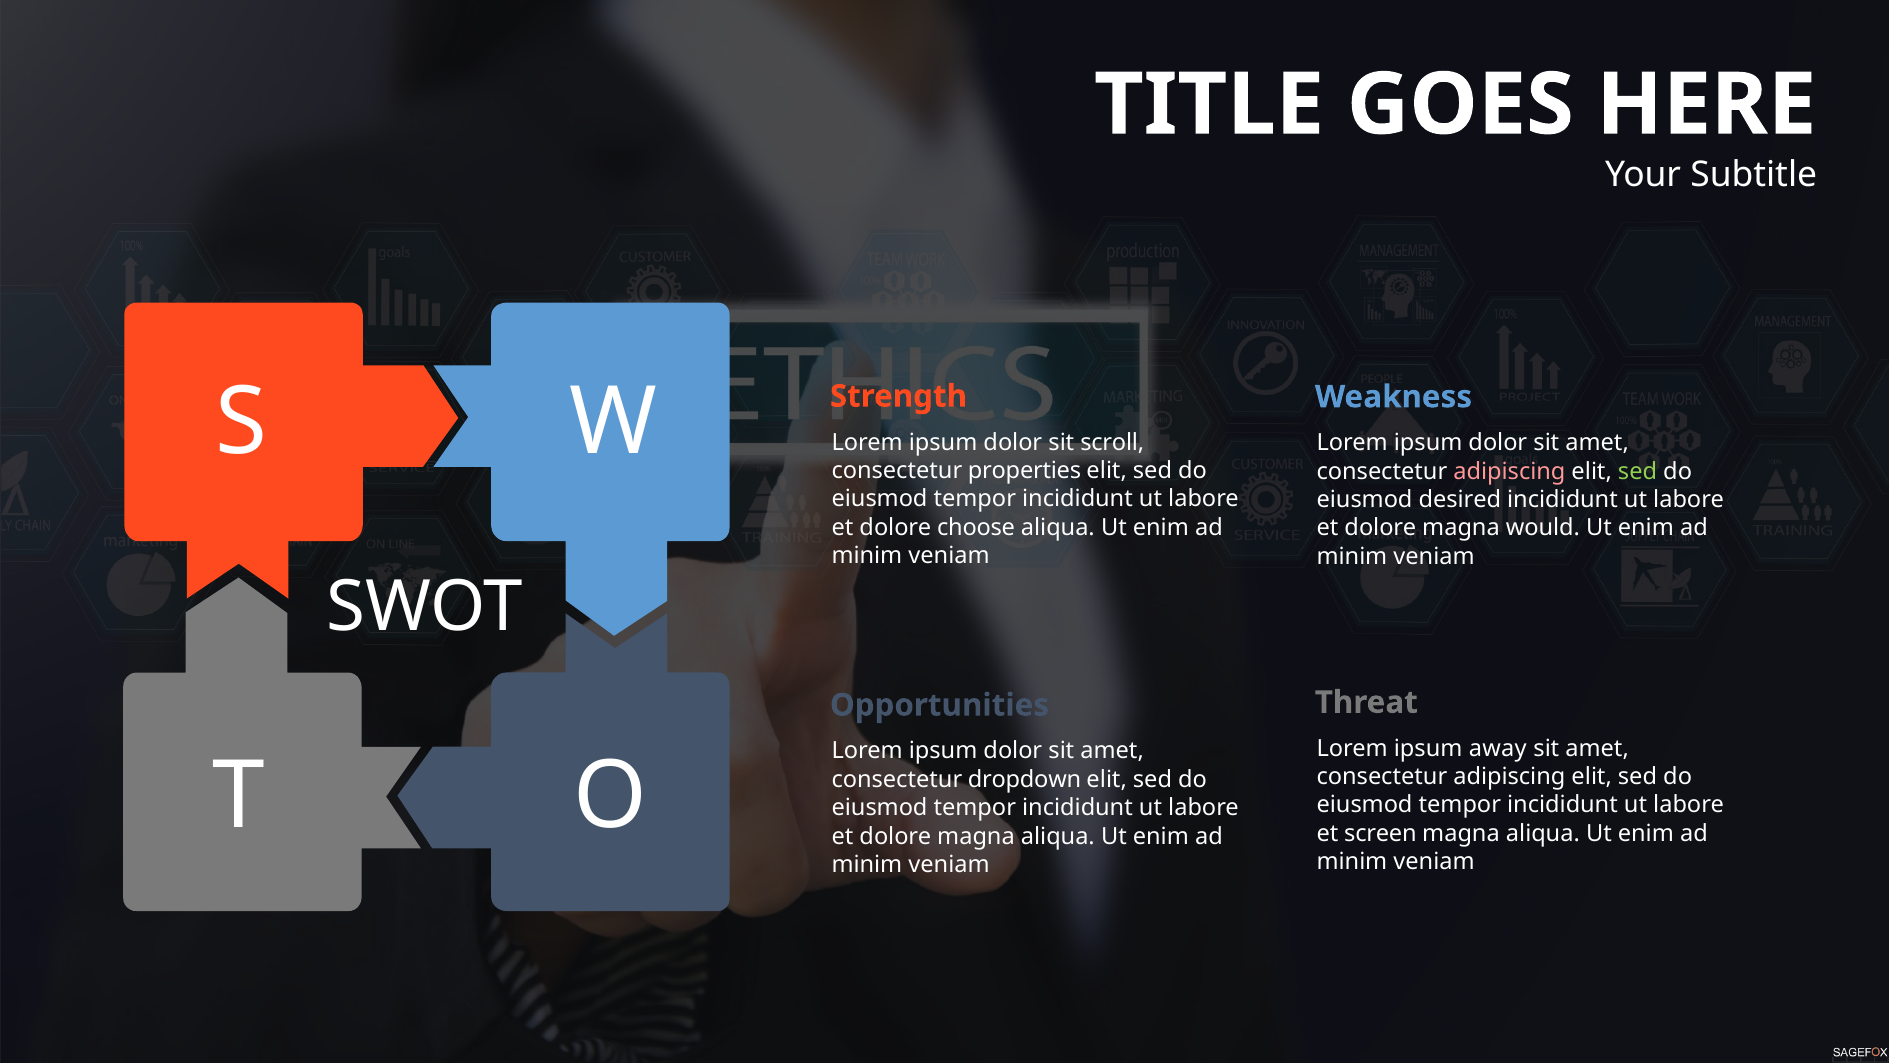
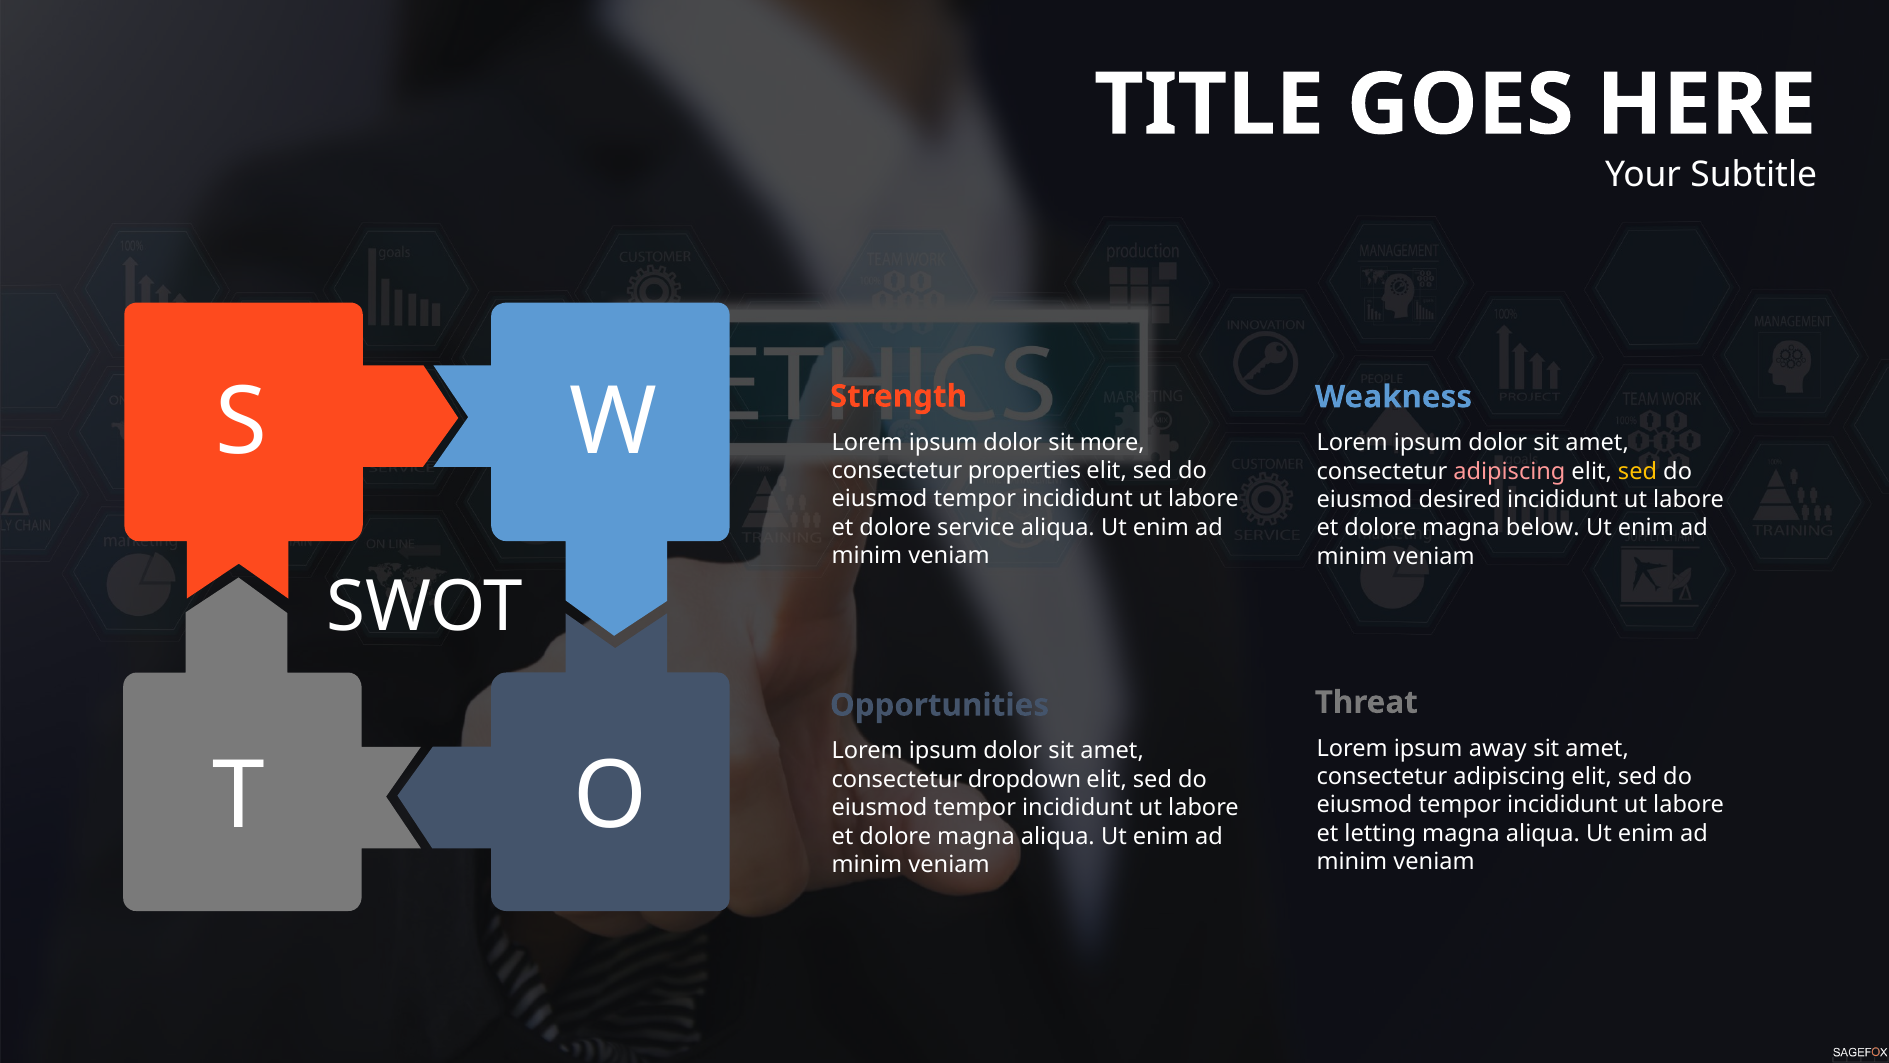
scroll: scroll -> more (1112, 442)
sed colour: light green -> yellow (1638, 471)
choose: choose -> service (976, 527)
would: would -> below (1543, 528)
screen: screen -> letting (1380, 833)
